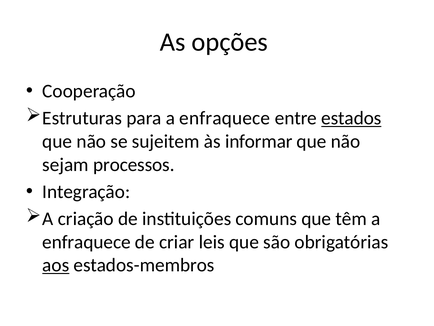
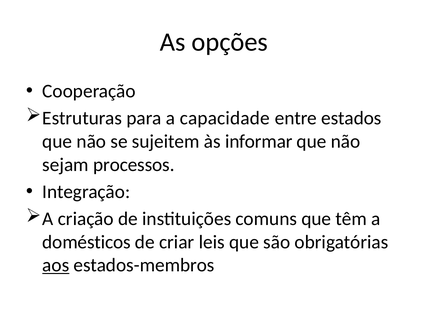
para a enfraquece: enfraquece -> capacidade (225, 118)
estados underline: present -> none (351, 118)
enfraquece: enfraquece -> domésticos (87, 242)
